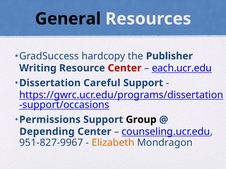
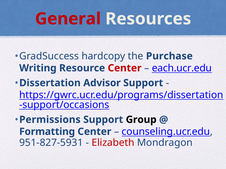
General colour: black -> red (68, 19)
Publisher: Publisher -> Purchase (169, 56)
Careful: Careful -> Advisor (102, 83)
Depending: Depending -> Formatting (47, 132)
951-827-9967: 951-827-9967 -> 951-827-5931 (51, 143)
Elizabeth colour: orange -> red (113, 143)
